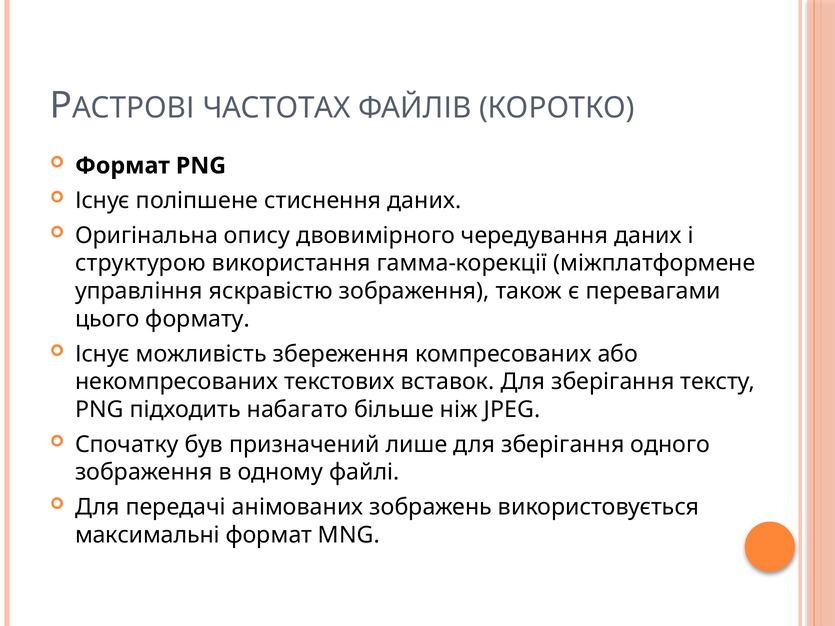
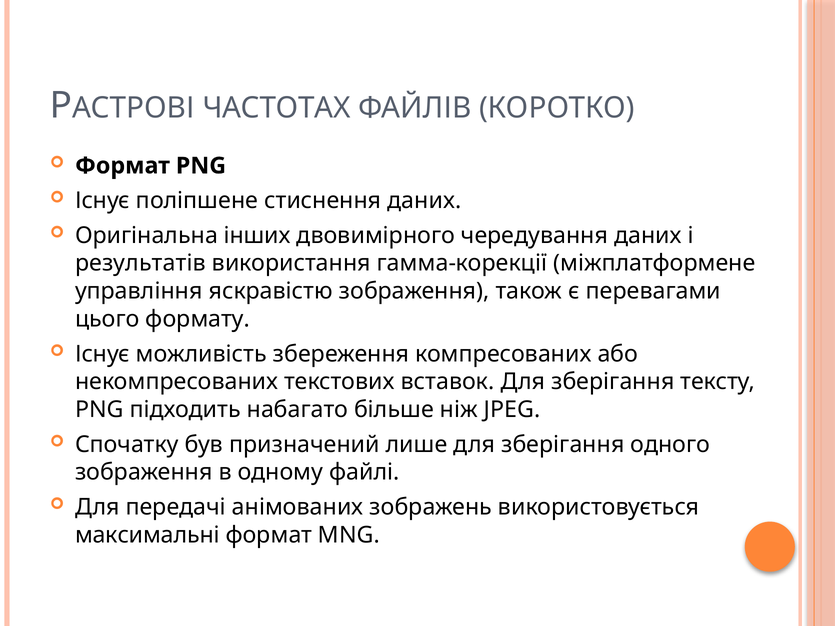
опису: опису -> інших (257, 236)
структурою: структурою -> результатів (140, 263)
